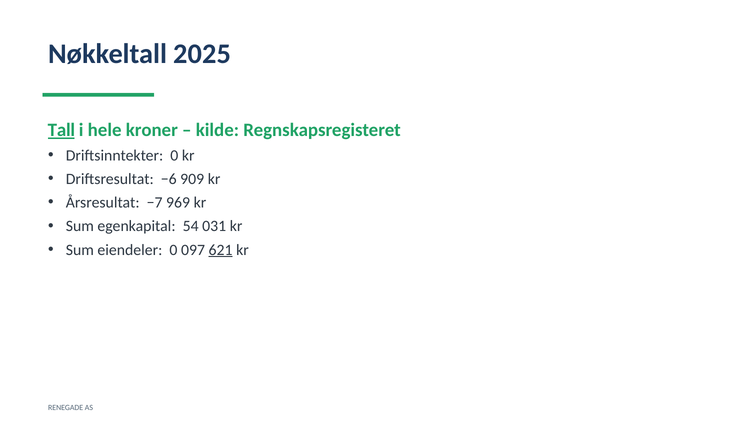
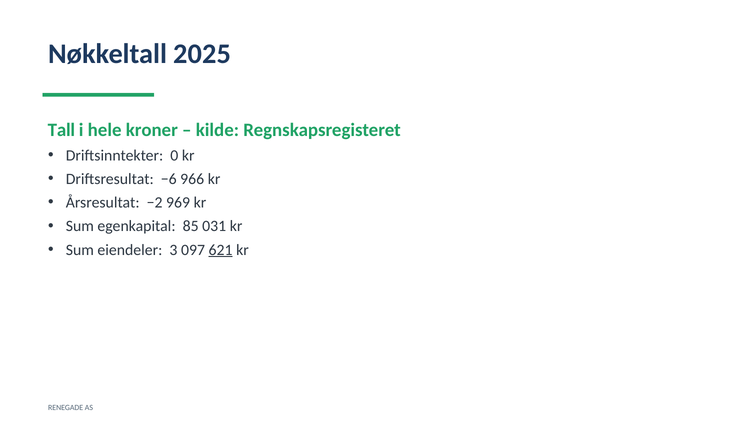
Tall underline: present -> none (61, 130)
909: 909 -> 966 (192, 179)
−7: −7 -> −2 (155, 203)
54: 54 -> 85 (191, 226)
eiendeler 0: 0 -> 3 (173, 250)
